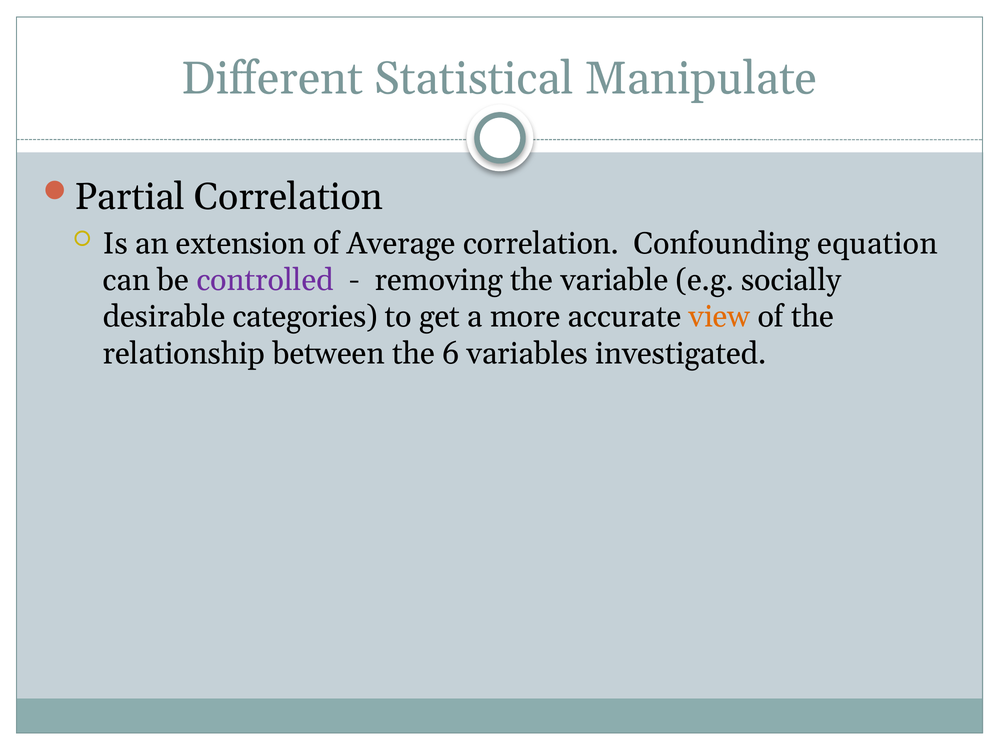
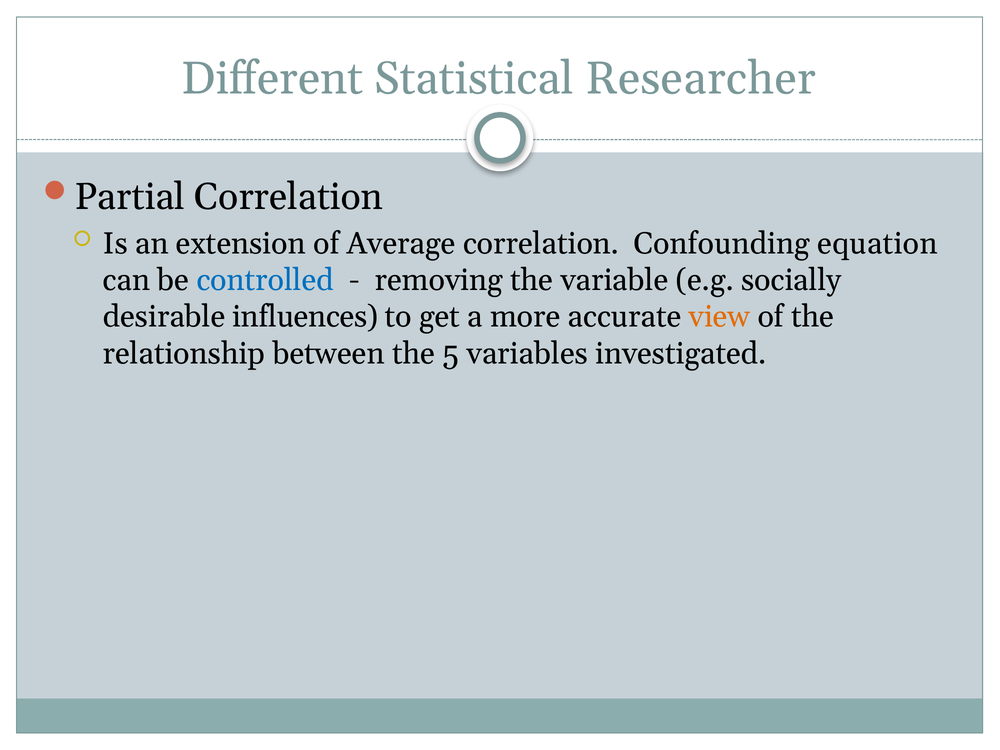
Manipulate: Manipulate -> Researcher (701, 79)
controlled colour: purple -> blue (265, 280)
categories: categories -> influences (305, 317)
6: 6 -> 5 (451, 354)
